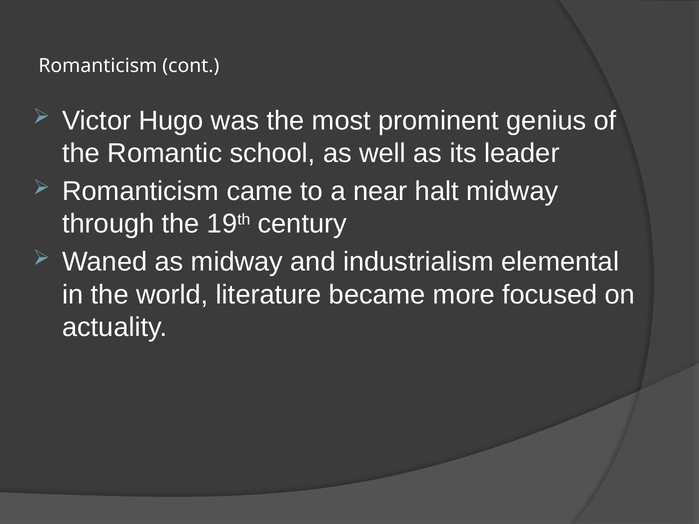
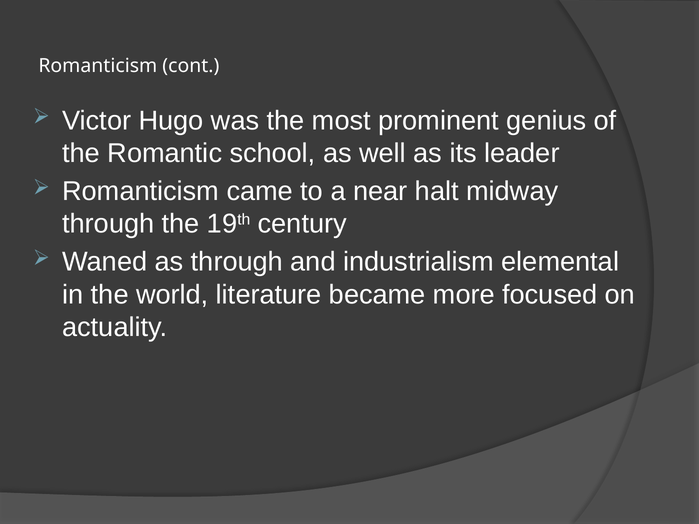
as midway: midway -> through (237, 262)
